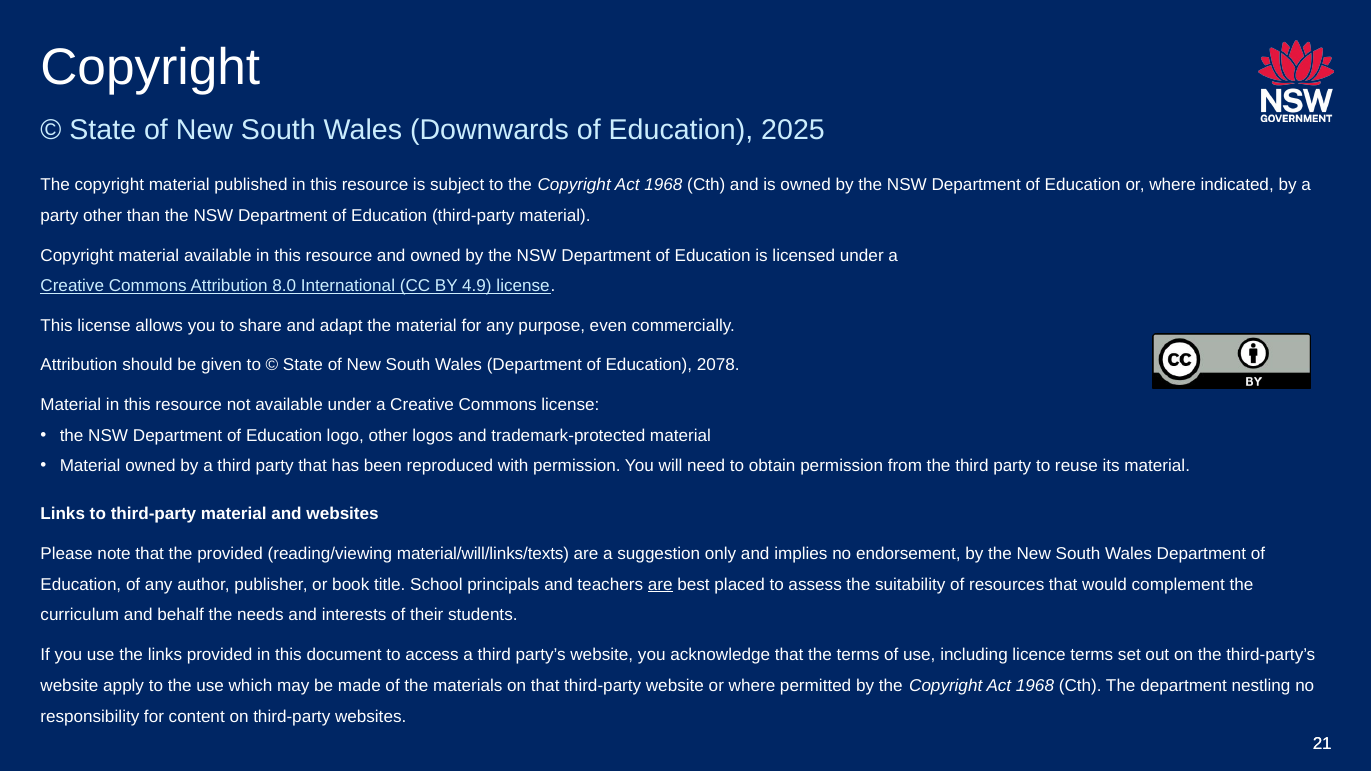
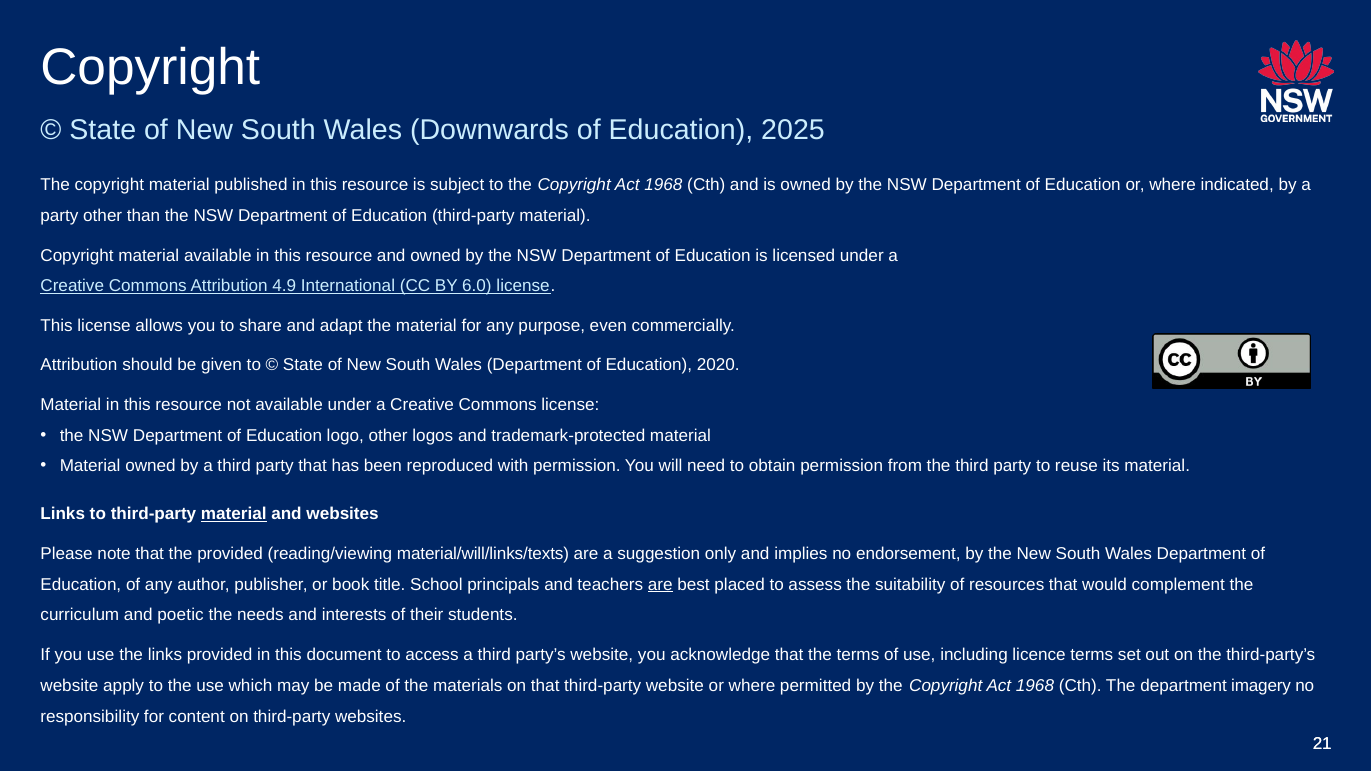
8.0: 8.0 -> 4.9 (284, 286)
4.9: 4.9 -> 6.0 (477, 286)
2078: 2078 -> 2020 (718, 365)
material underline: none -> present (234, 514)
behalf: behalf -> poetic (181, 615)
nestling: nestling -> imagery (1261, 686)
